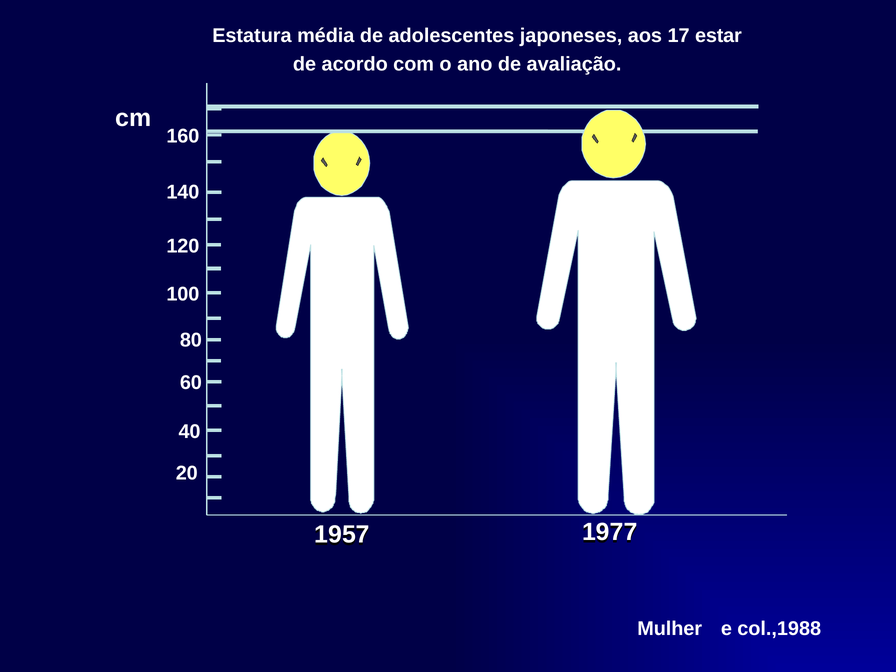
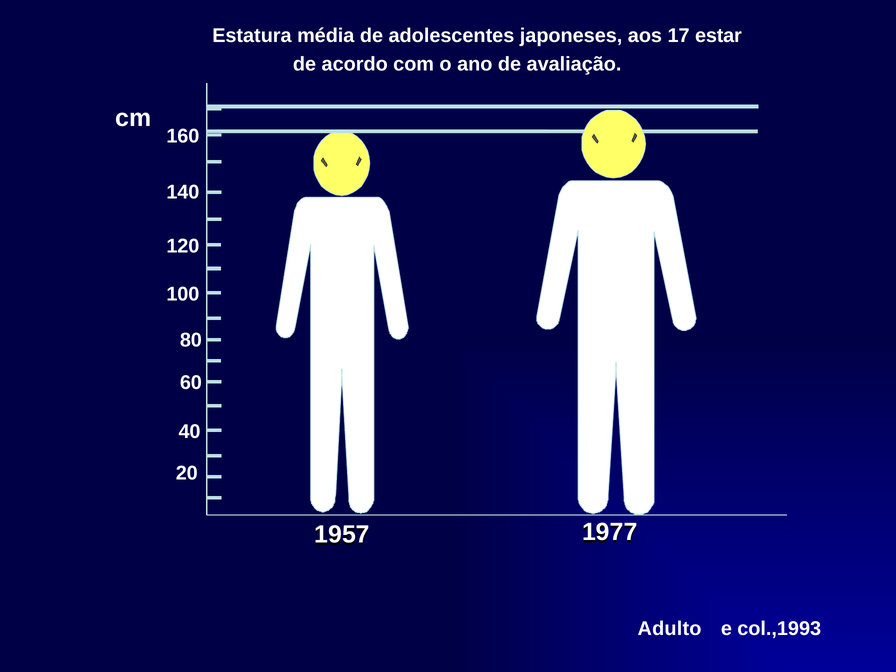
Mulher: Mulher -> Adulto (670, 629)
col.,1988: col.,1988 -> col.,1993 (779, 629)
